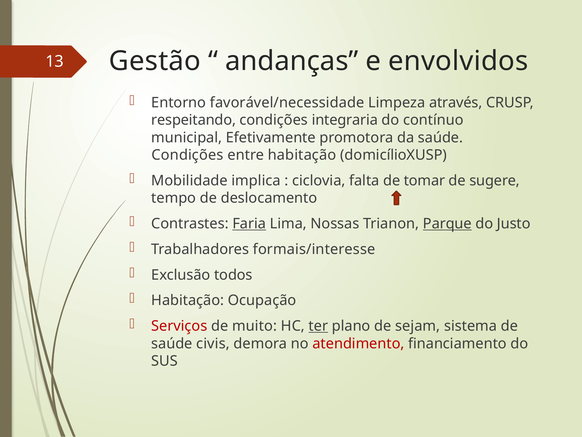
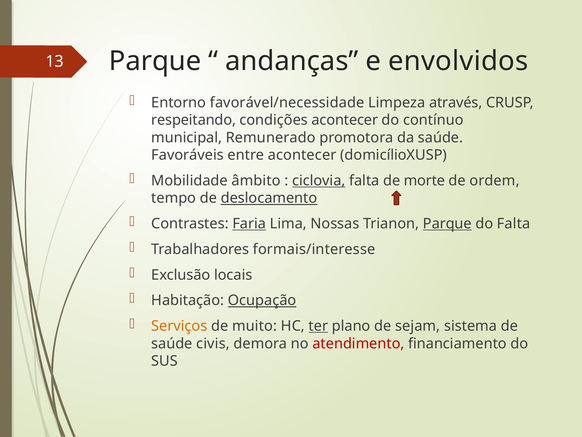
13 Gestão: Gestão -> Parque (155, 61)
condições integraria: integraria -> acontecer (345, 120)
Efetivamente: Efetivamente -> Remunerado (271, 137)
Condições: Condições -> Favoráveis (188, 155)
entre habitação: habitação -> acontecer (302, 155)
implica: implica -> âmbito (256, 180)
ciclovia underline: none -> present (319, 180)
tomar: tomar -> morte (425, 180)
sugere: sugere -> ordem (495, 180)
deslocamento underline: none -> present (269, 198)
do Justo: Justo -> Falta (514, 224)
todos: todos -> locais (233, 275)
Ocupação underline: none -> present (262, 300)
Serviços colour: red -> orange (179, 326)
